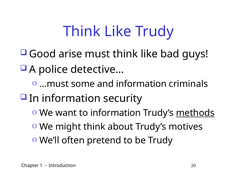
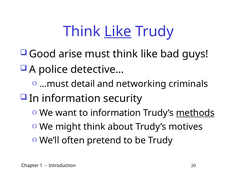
Like underline: none -> present (118, 32)
some: some -> detail (83, 84)
and information: information -> networking (141, 84)
